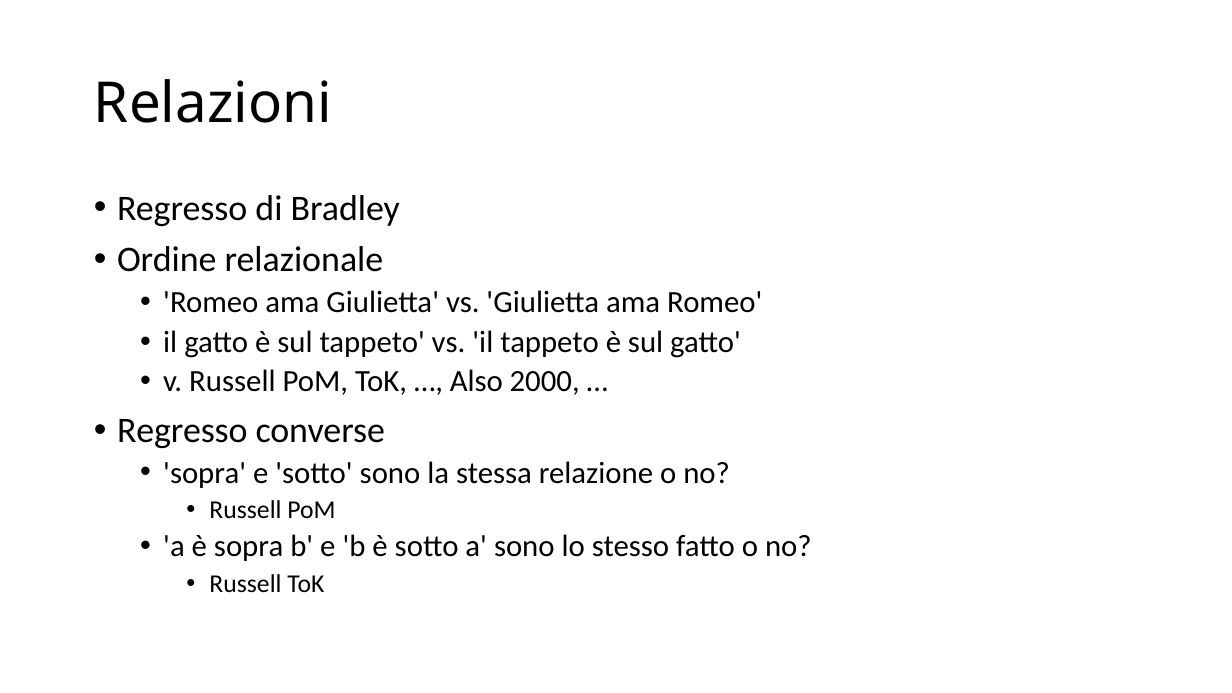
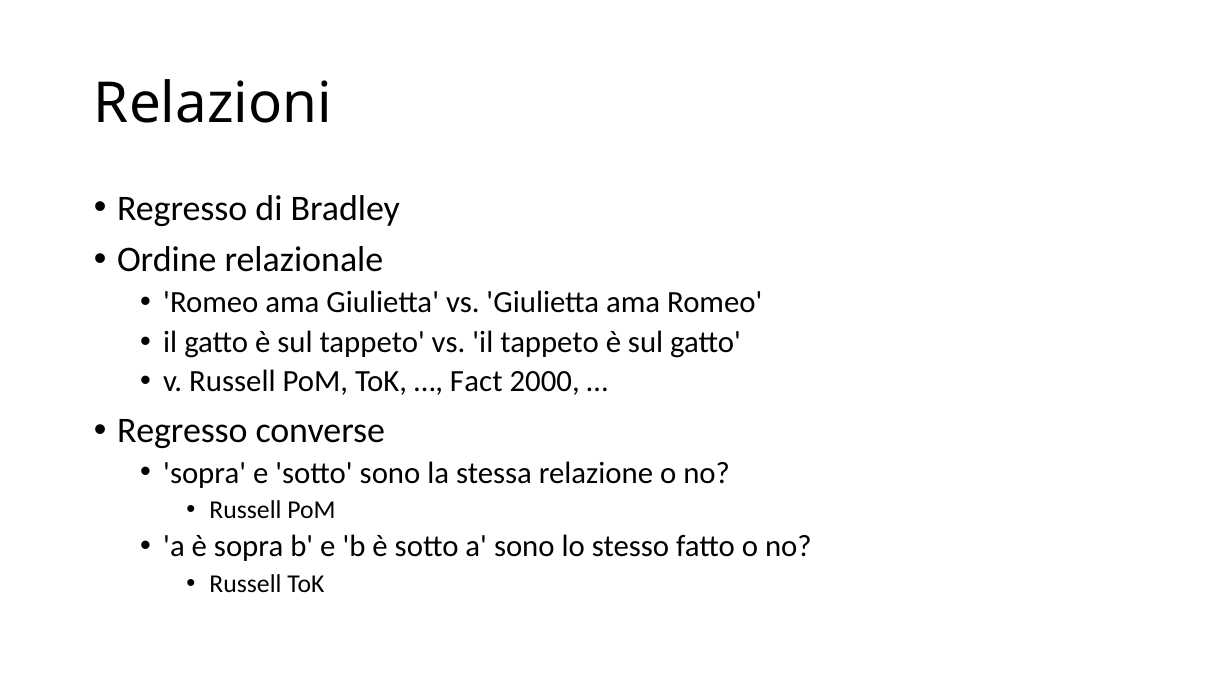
Also: Also -> Fact (476, 382)
